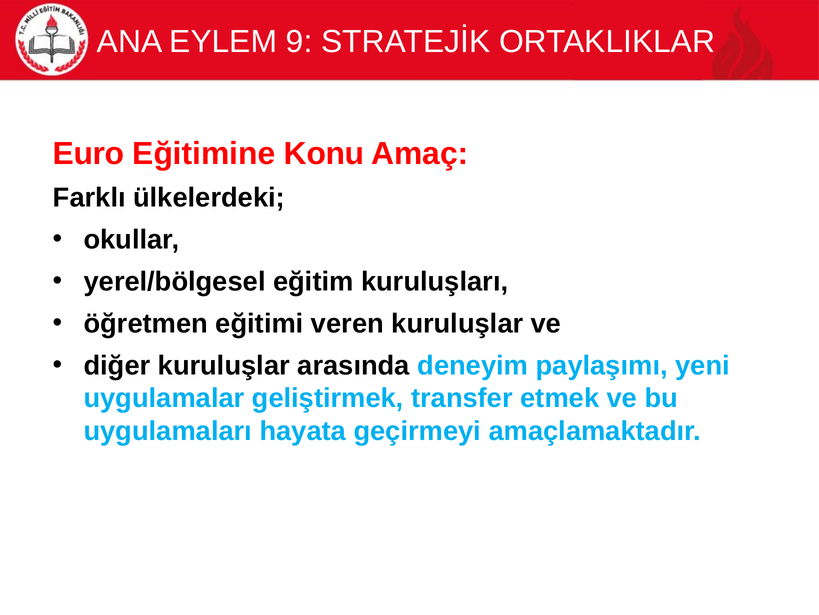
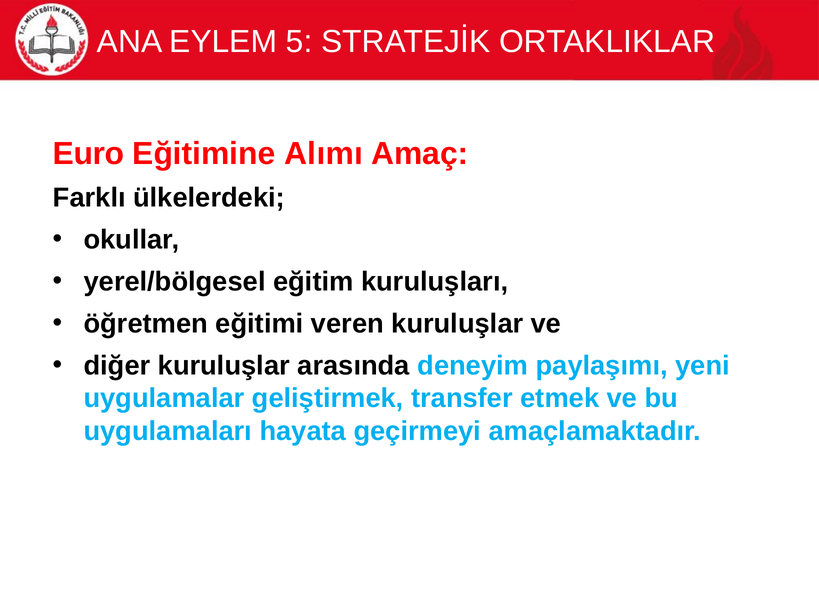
9: 9 -> 5 (299, 42)
Konu: Konu -> Alımı (324, 153)
